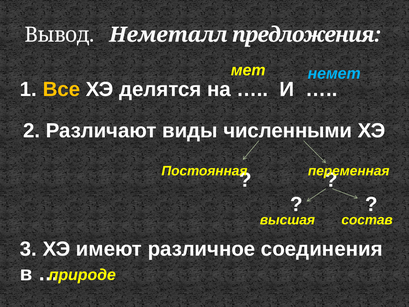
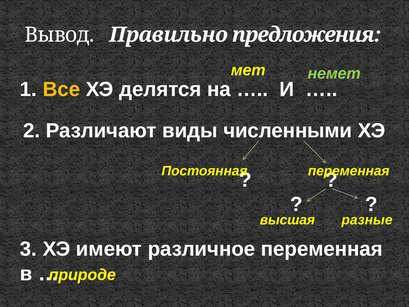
Неметалл: Неметалл -> Правильно (169, 35)
немет colour: light blue -> light green (334, 73)
состав: состав -> разные (367, 220)
различное соединения: соединения -> переменная (322, 249)
